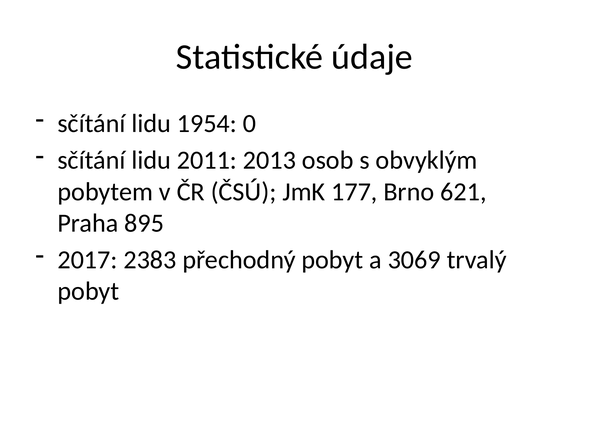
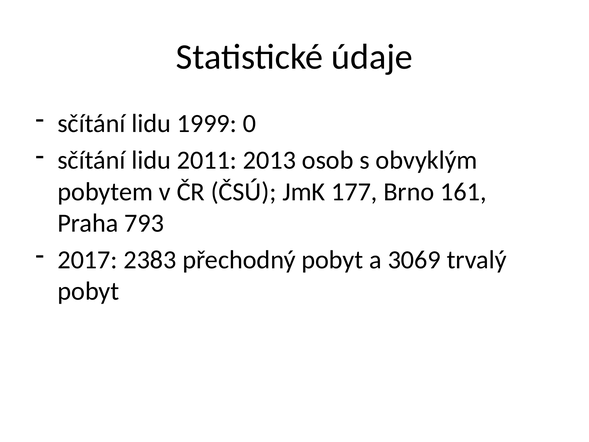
1954: 1954 -> 1999 (207, 124)
621: 621 -> 161 (463, 192)
895: 895 -> 793 (144, 223)
